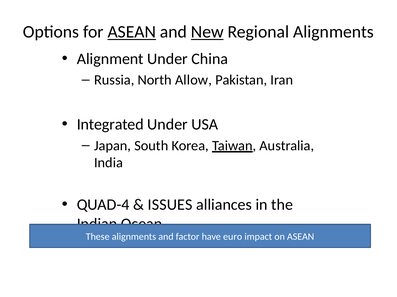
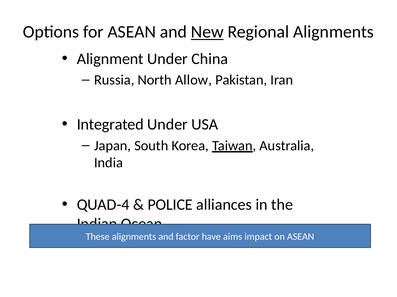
ASEAN underline: present -> none (132, 32)
ISSUES: ISSUES -> POLICE (170, 205)
euro: euro -> aims (233, 237)
